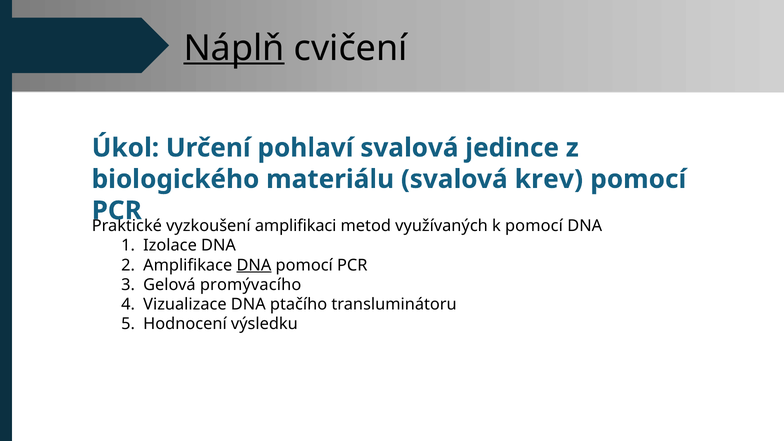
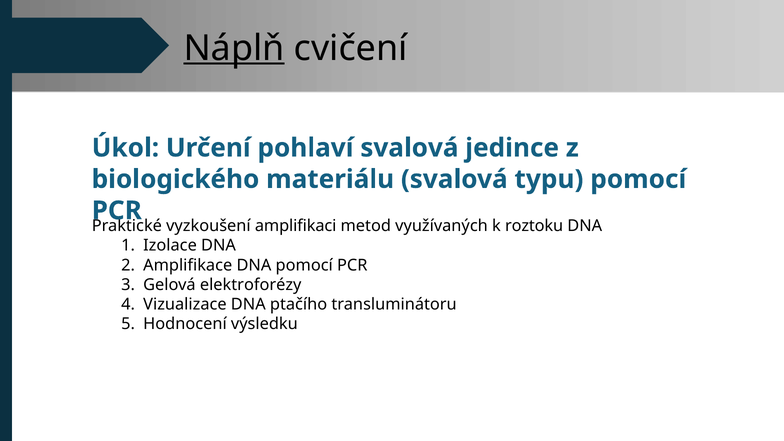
krev: krev -> typu (549, 179)
k pomocí: pomocí -> roztoku (534, 226)
DNA underline: present -> none (254, 265)
promývacího: promývacího -> elektroforézy (251, 285)
